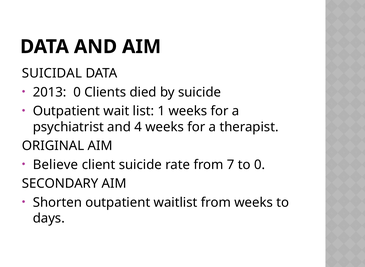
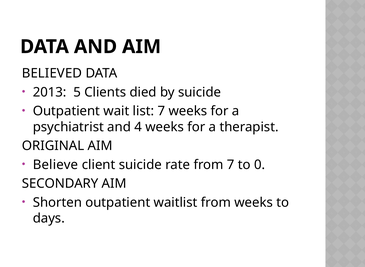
SUICIDAL: SUICIDAL -> BELIEVED (52, 73)
2013 0: 0 -> 5 (77, 92)
list 1: 1 -> 7 (161, 111)
